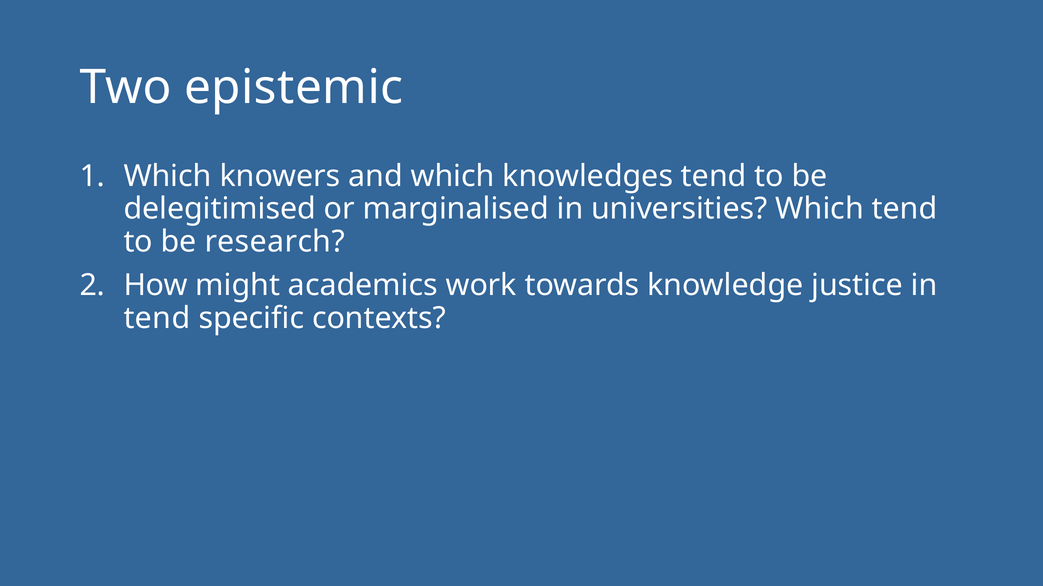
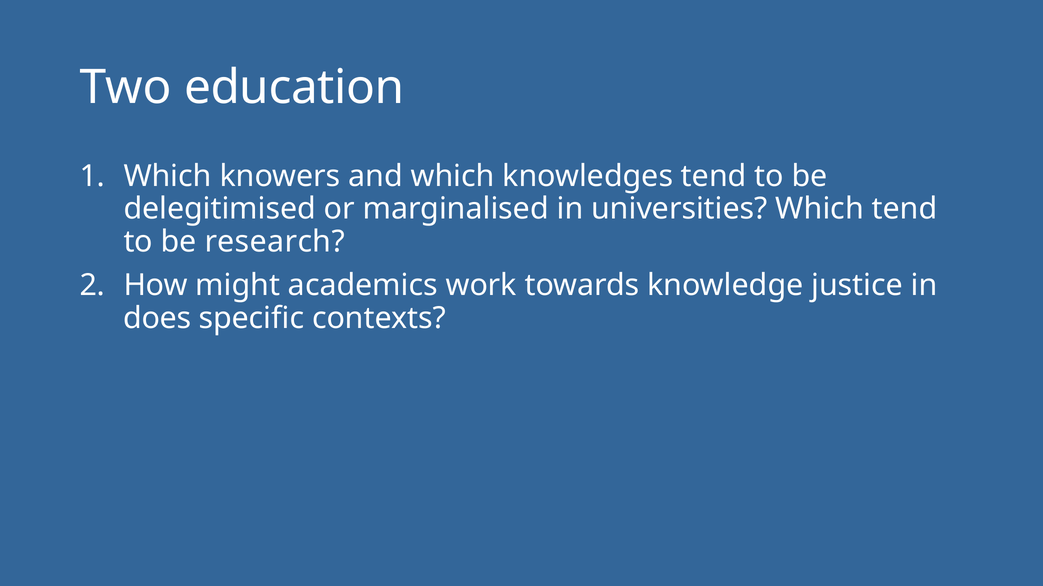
epistemic: epistemic -> education (294, 88)
tend: tend -> does (157, 319)
